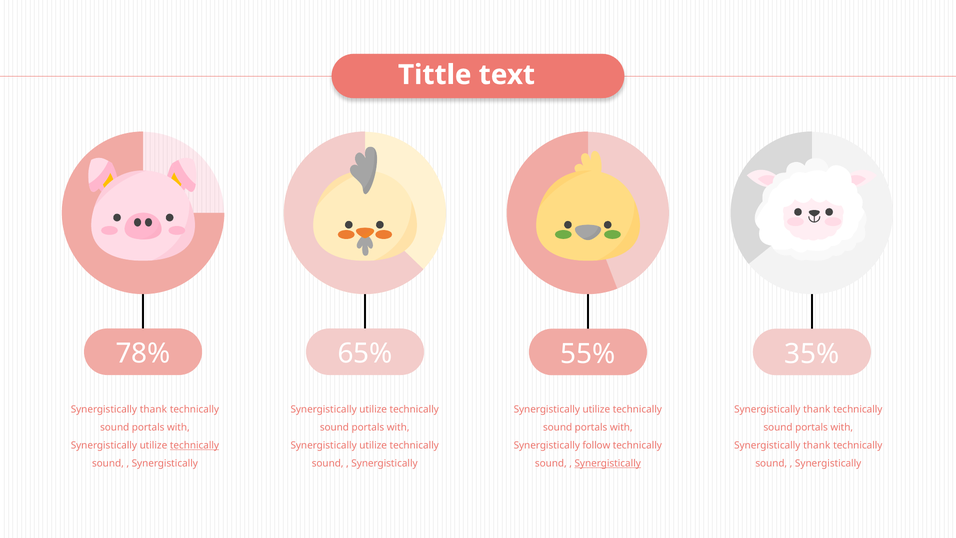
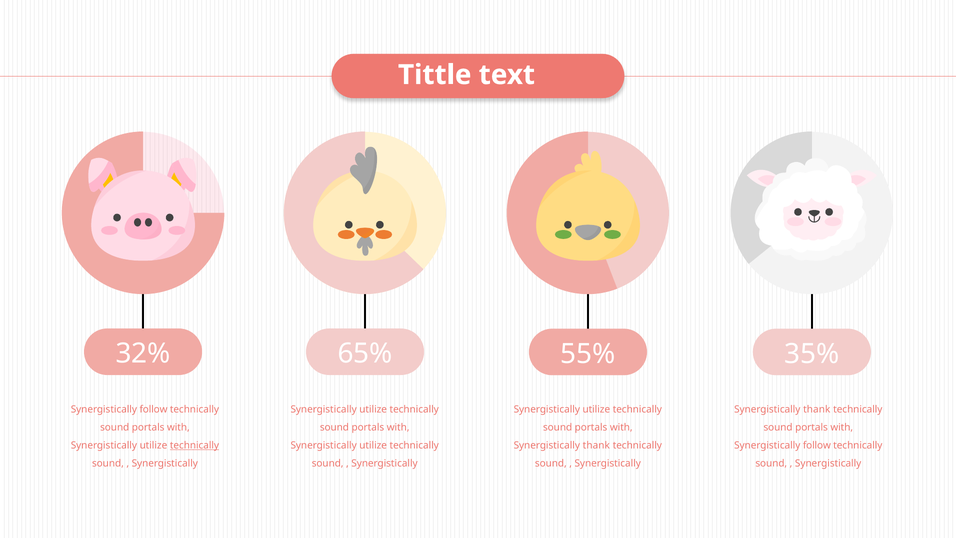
78%: 78% -> 32% (143, 353)
thank: thank -> follow (154, 409)
follow: follow -> thank (596, 445)
thank: thank -> follow (817, 445)
Synergistically underline: present -> none (608, 463)
